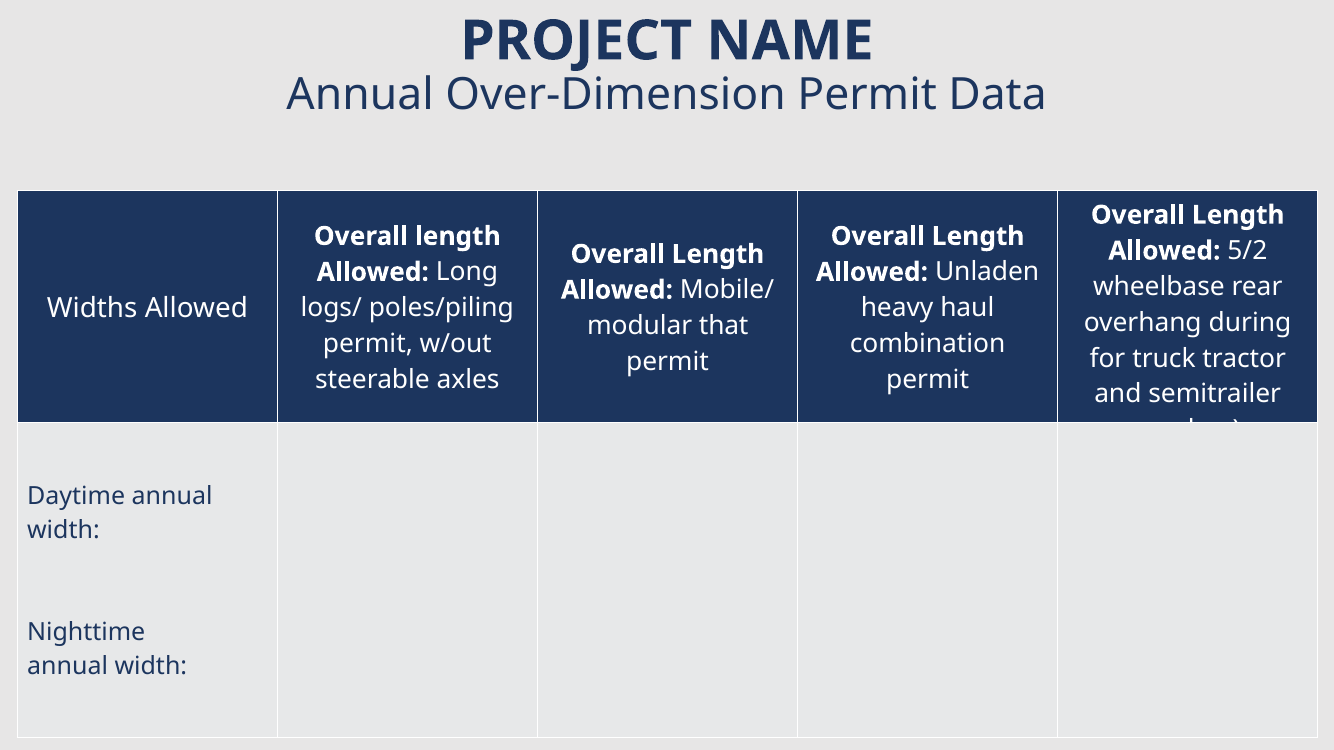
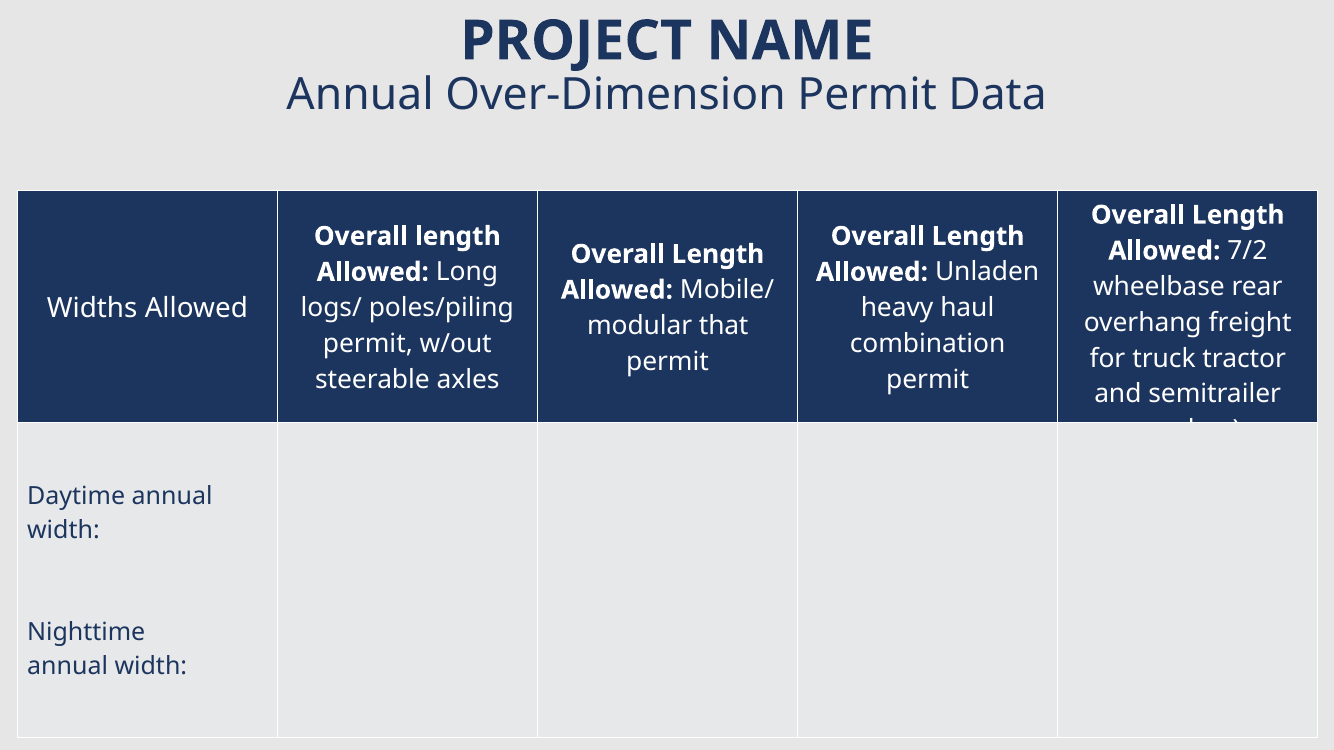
5/2: 5/2 -> 7/2 (1247, 251)
during: during -> freight (1250, 323)
